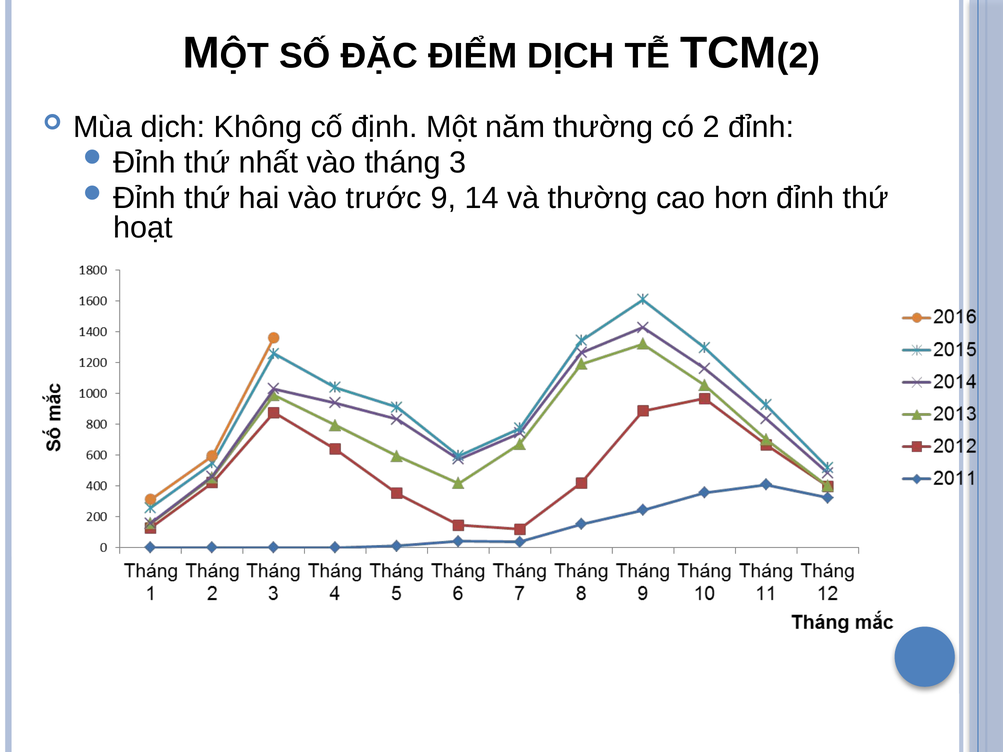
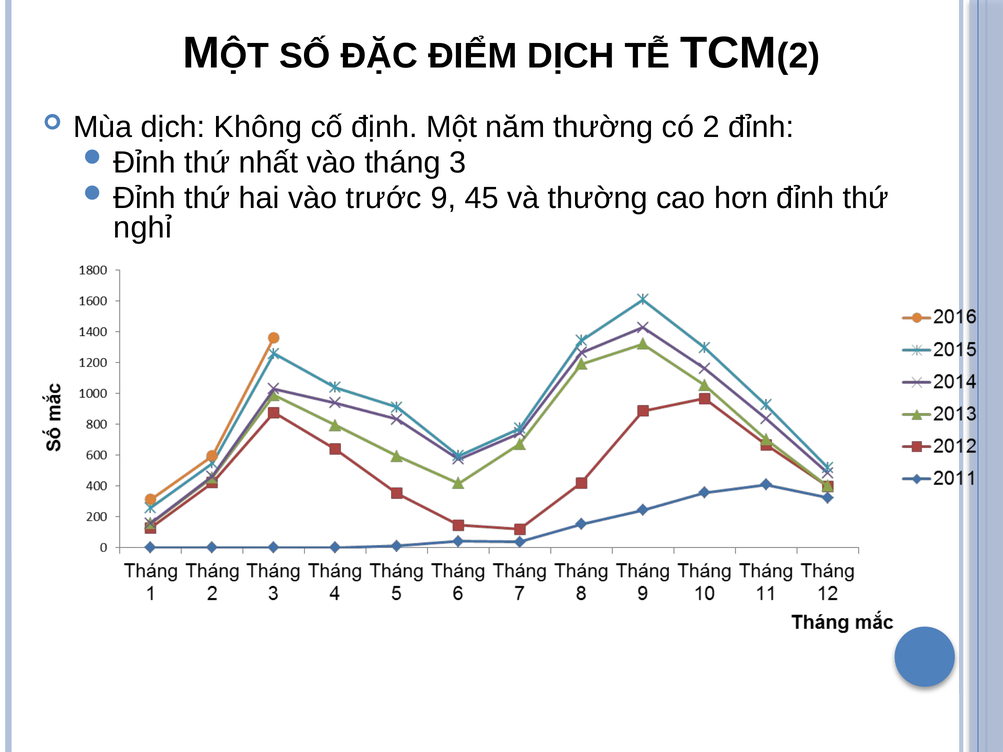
14: 14 -> 45 (482, 198)
hoạt: hoạt -> nghỉ (143, 228)
